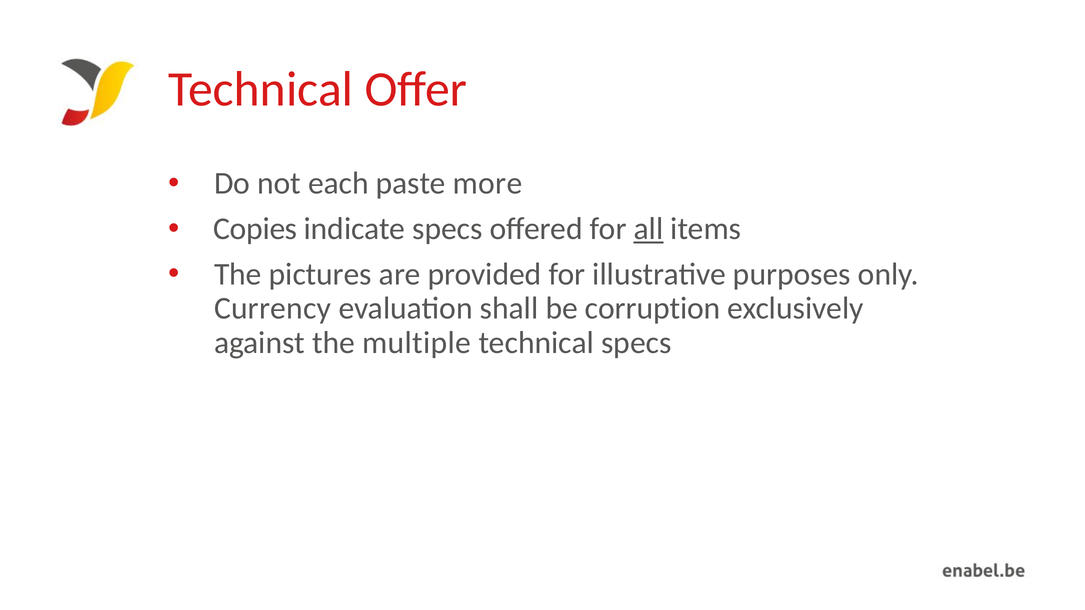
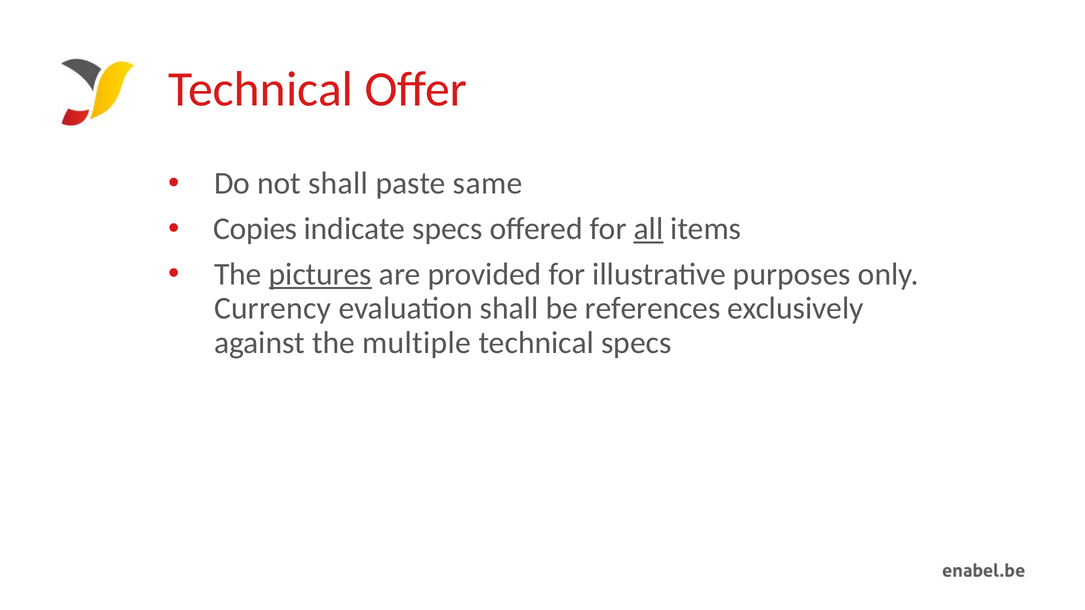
not each: each -> shall (338, 183)
more: more -> same (488, 183)
pictures underline: none -> present (320, 274)
corruption: corruption -> references (653, 309)
